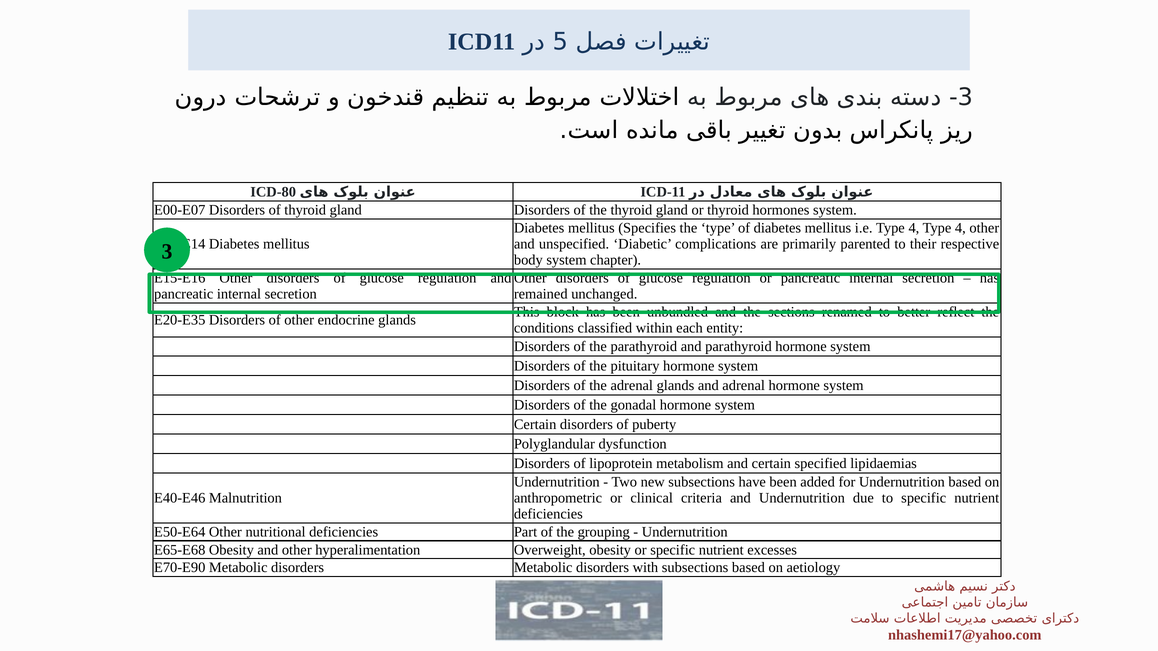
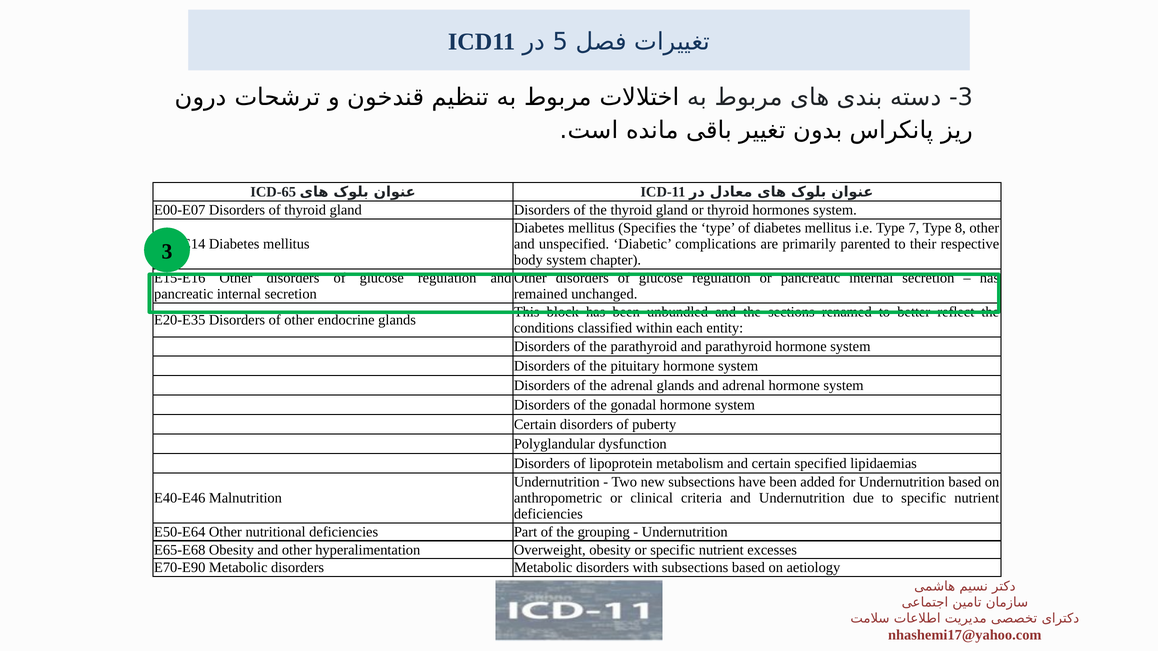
ICD-80: ICD-80 -> ICD-65 (273, 192)
i.e Type 4: 4 -> 7 (914, 228)
4: 4 -> 8 (960, 228)
